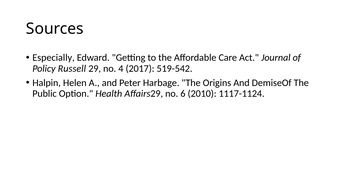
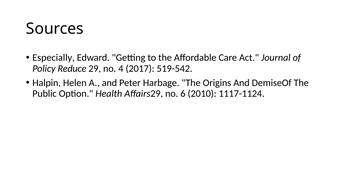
Russell: Russell -> Reduce (72, 68)
